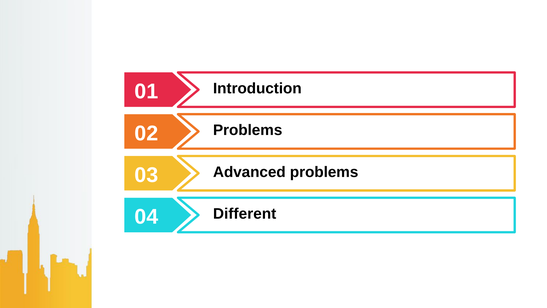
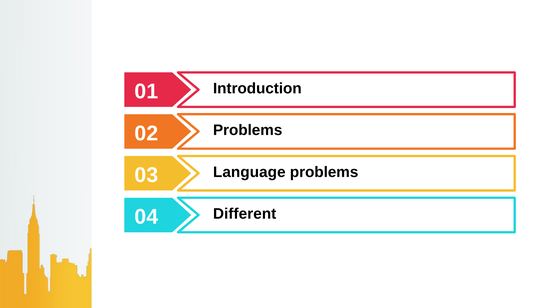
Advanced: Advanced -> Language (249, 172)
